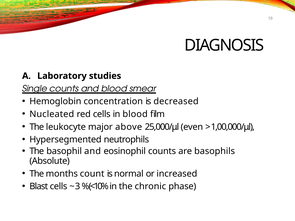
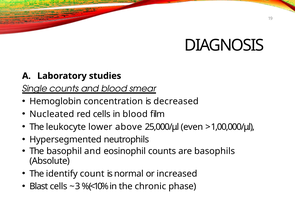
major: major -> lower (100, 127)
months: months -> identify (62, 174)
